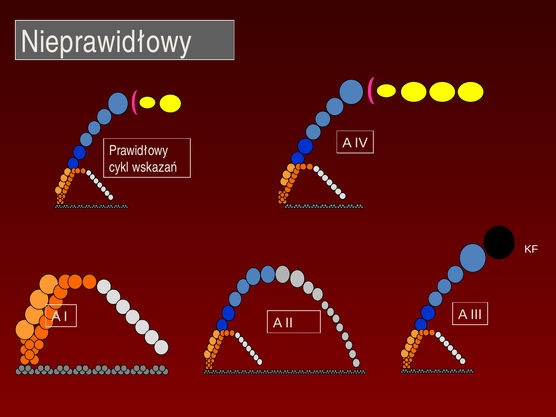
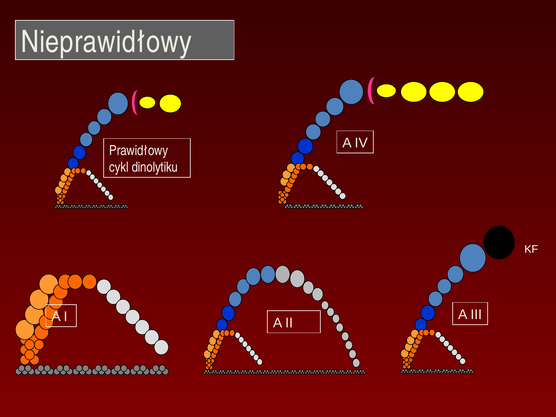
wskazań: wskazań -> dinolytiku (155, 167)
